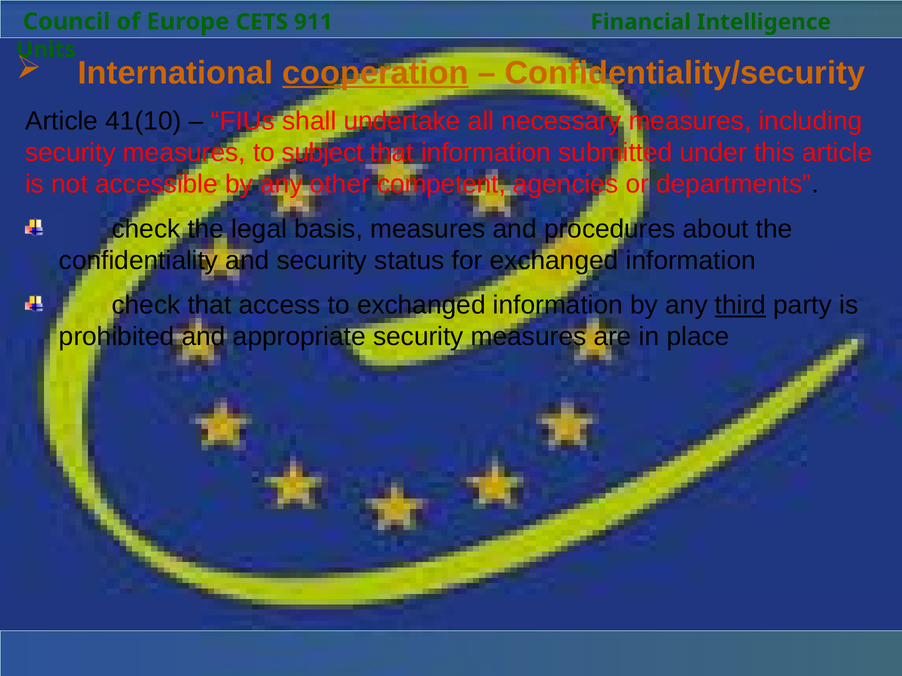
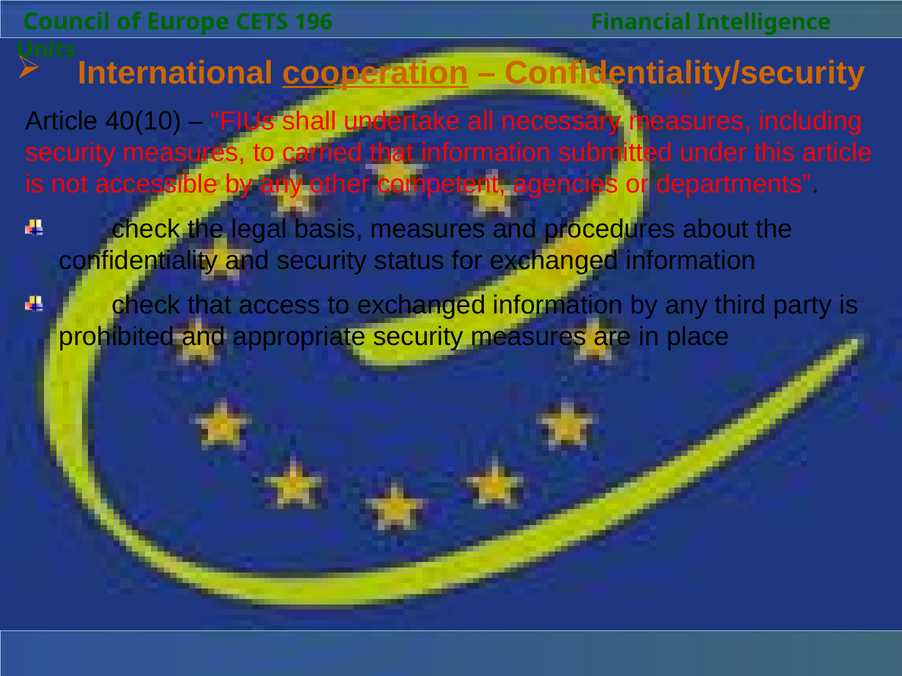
911: 911 -> 196 (313, 22)
41(10: 41(10 -> 40(10 (143, 121)
subject: subject -> carried (322, 153)
third underline: present -> none (741, 305)
